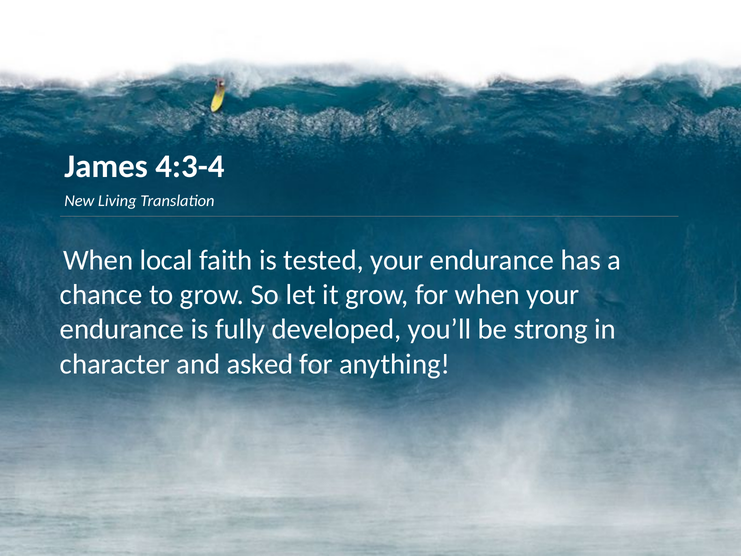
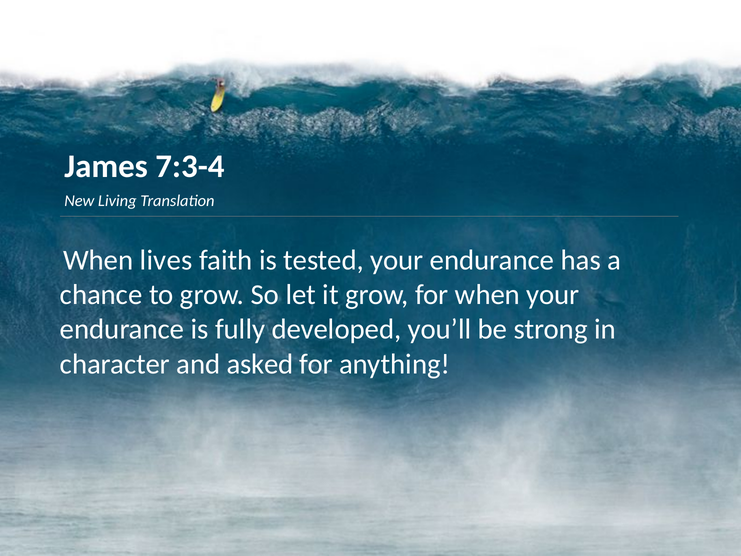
4:3-4: 4:3-4 -> 7:3-4 (190, 166)
local: local -> lives (166, 260)
